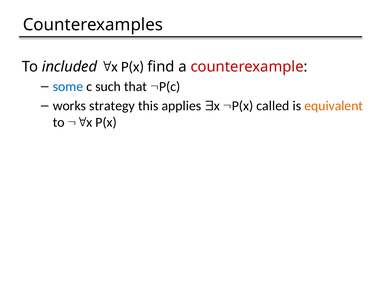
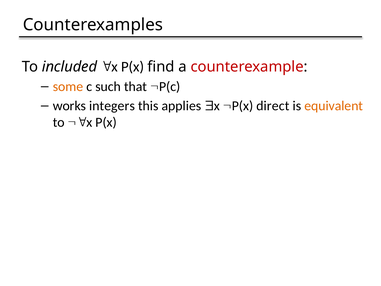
some colour: blue -> orange (68, 87)
strategy: strategy -> integers (112, 106)
called: called -> direct (273, 106)
